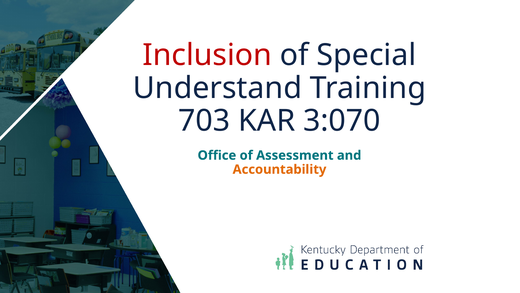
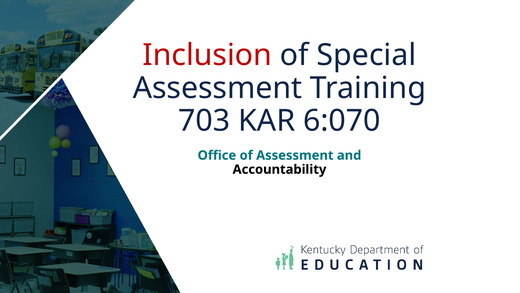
Understand: Understand -> Assessment (217, 88)
3:070: 3:070 -> 6:070 (342, 121)
Accountability colour: orange -> black (279, 169)
